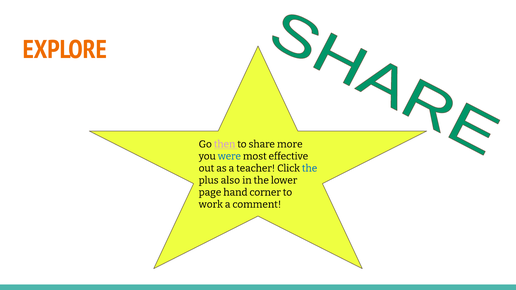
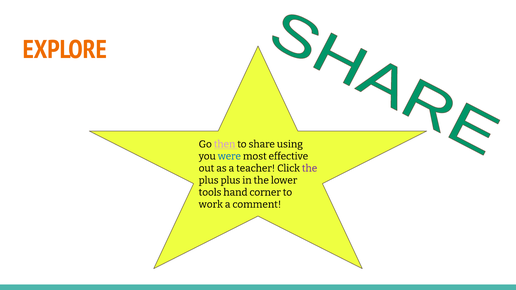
more: more -> using (290, 144)
the colour: blue -> purple (310, 168)
plus also: also -> plus (230, 180)
page: page -> tools (210, 192)
